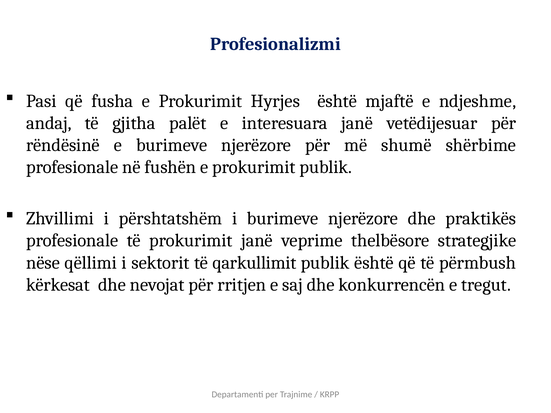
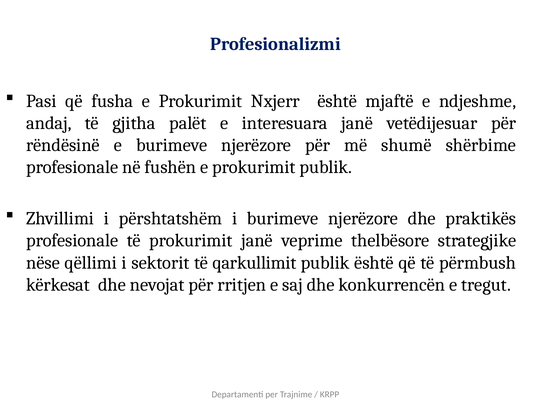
Hyrjes: Hyrjes -> Nxjerr (275, 101)
